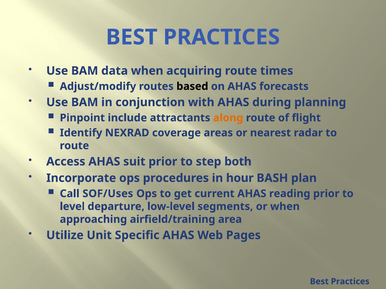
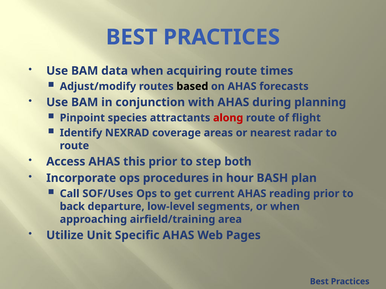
include: include -> species (127, 118)
along colour: orange -> red (228, 118)
suit: suit -> this (134, 162)
level: level -> back (72, 207)
